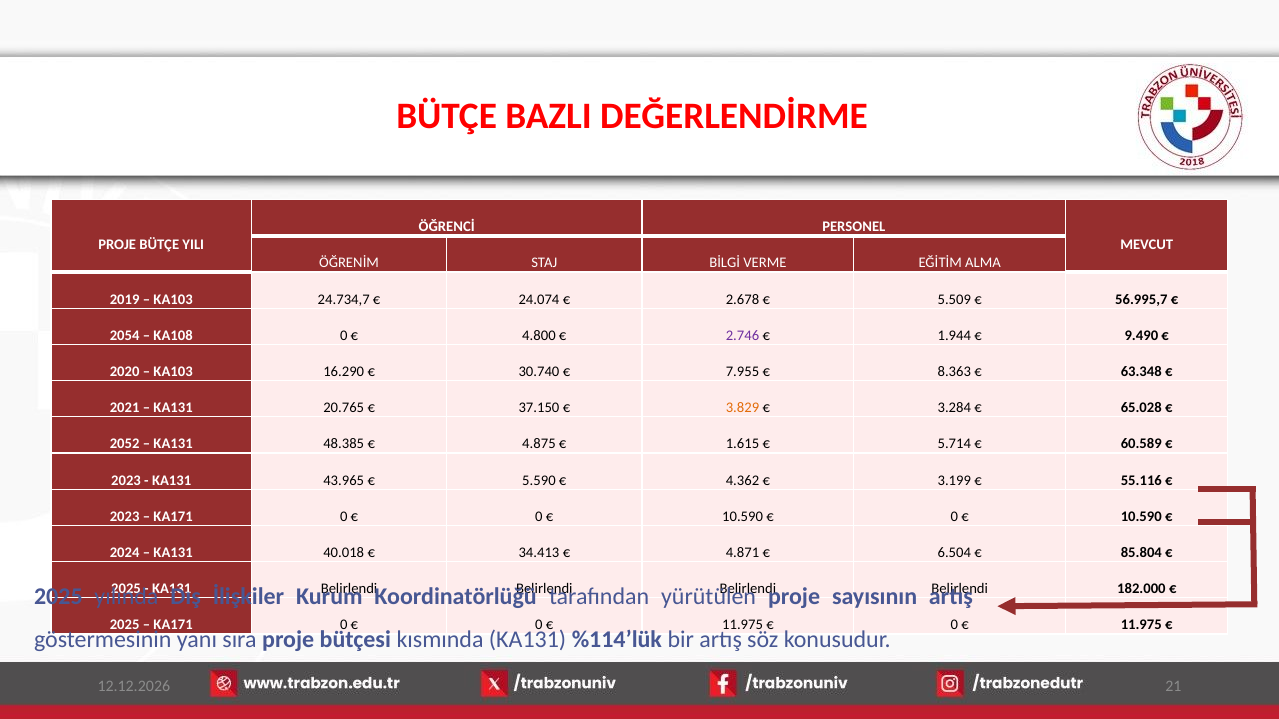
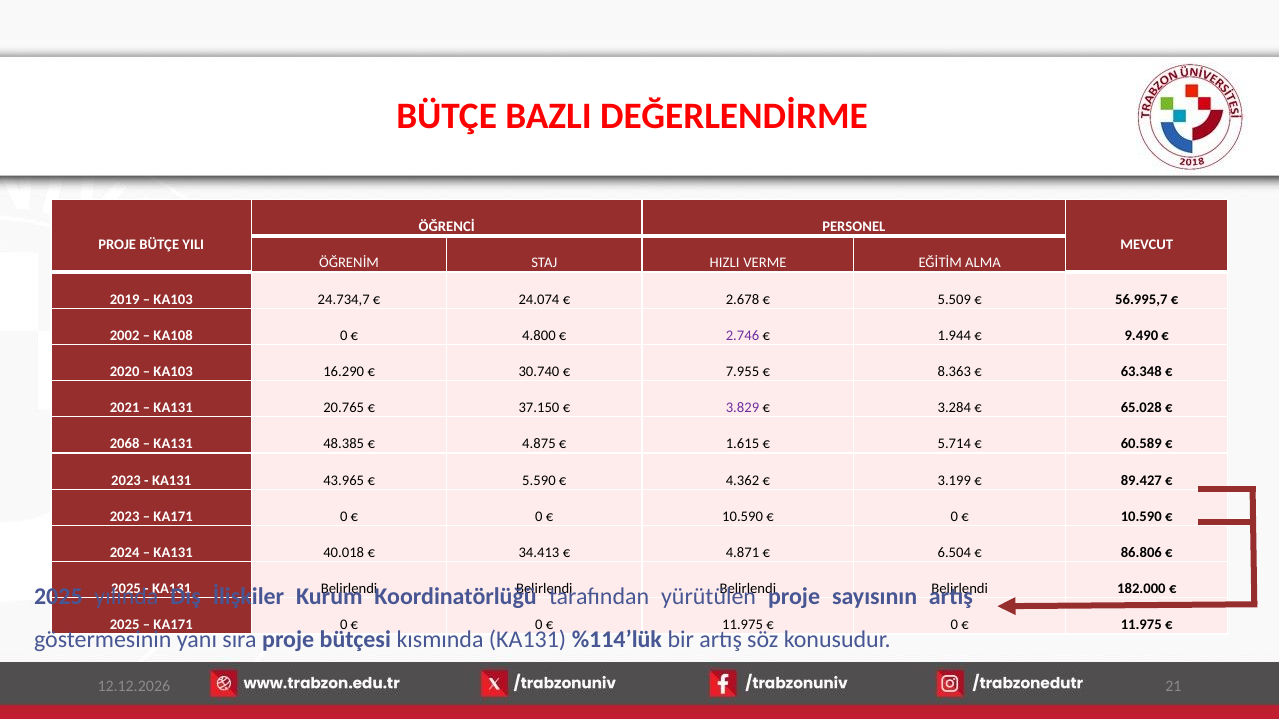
BİLGİ: BİLGİ -> HIZLI (725, 263)
2054: 2054 -> 2002 (125, 336)
3.829 colour: orange -> purple (743, 408)
2052: 2052 -> 2068 (125, 444)
55.116: 55.116 -> 89.427 (1141, 481)
85.804: 85.804 -> 86.806 (1141, 553)
